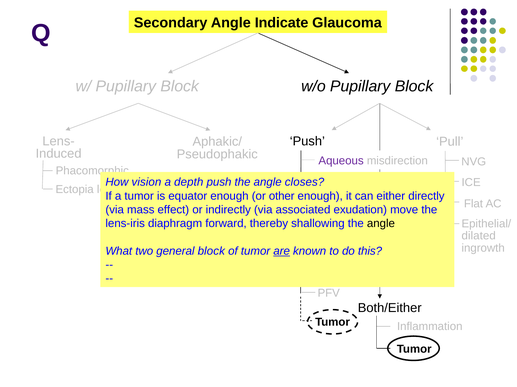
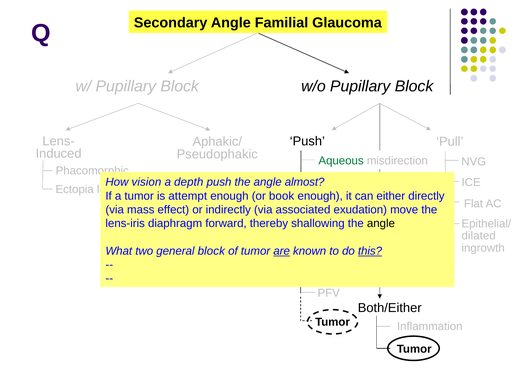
Indicate: Indicate -> Familial (282, 23)
Aqueous colour: purple -> green (341, 161)
closes: closes -> almost (305, 183)
equator: equator -> attempt (188, 196)
other: other -> book (282, 196)
this underline: none -> present (370, 251)
